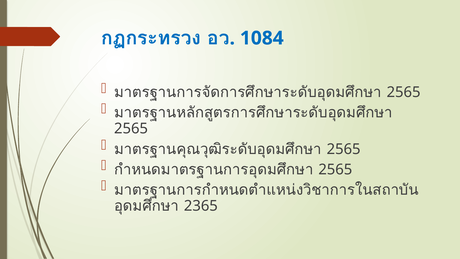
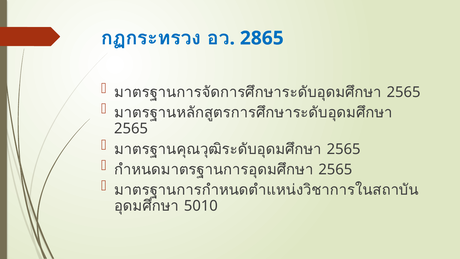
1084: 1084 -> 2865 (262, 38)
2365: 2365 -> 5010 (201, 206)
